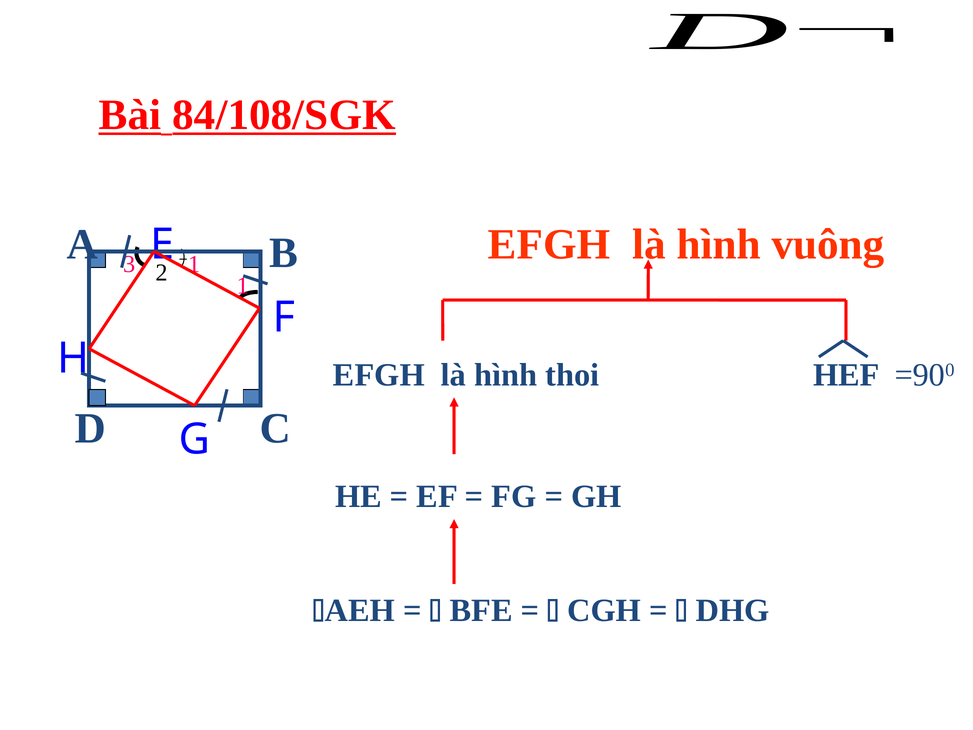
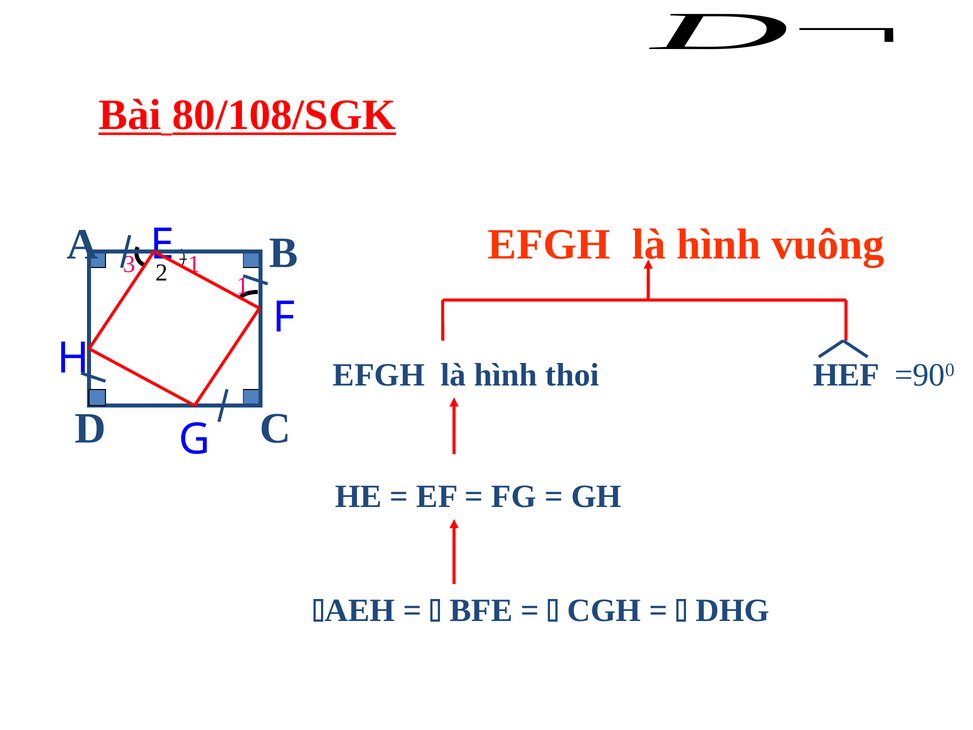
84/108/SGK: 84/108/SGK -> 80/108/SGK (284, 115)
